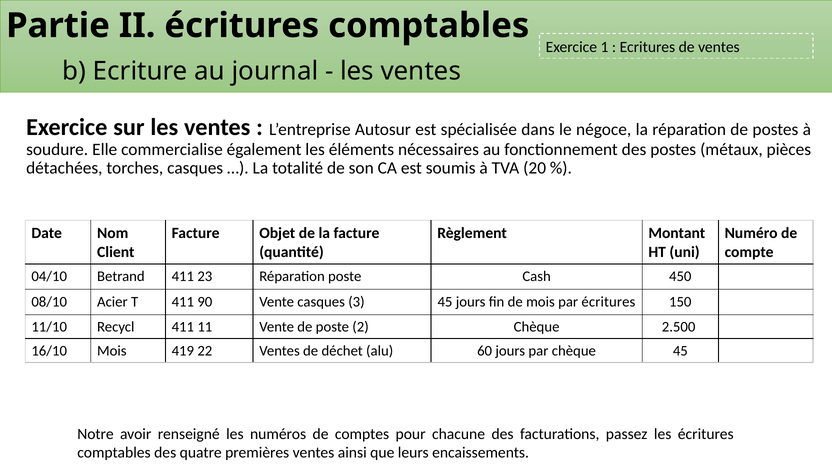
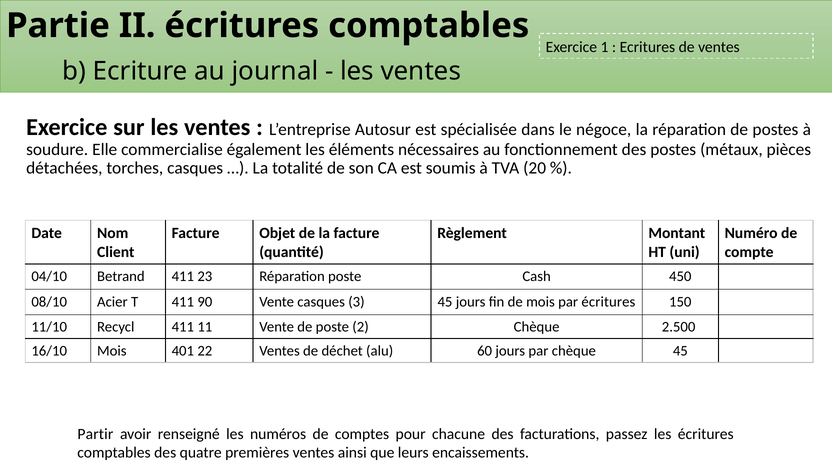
419: 419 -> 401 (183, 351)
Notre: Notre -> Partir (95, 434)
